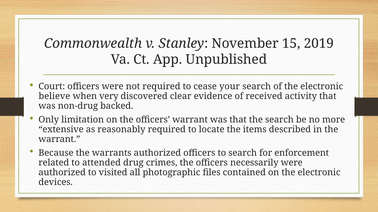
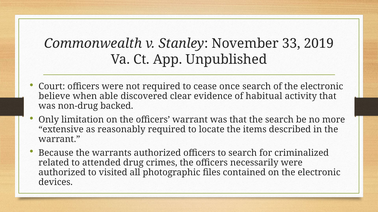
15: 15 -> 33 (291, 44)
your: your -> once (230, 87)
very: very -> able (109, 97)
received: received -> habitual (264, 97)
enforcement: enforcement -> criminalized (302, 153)
